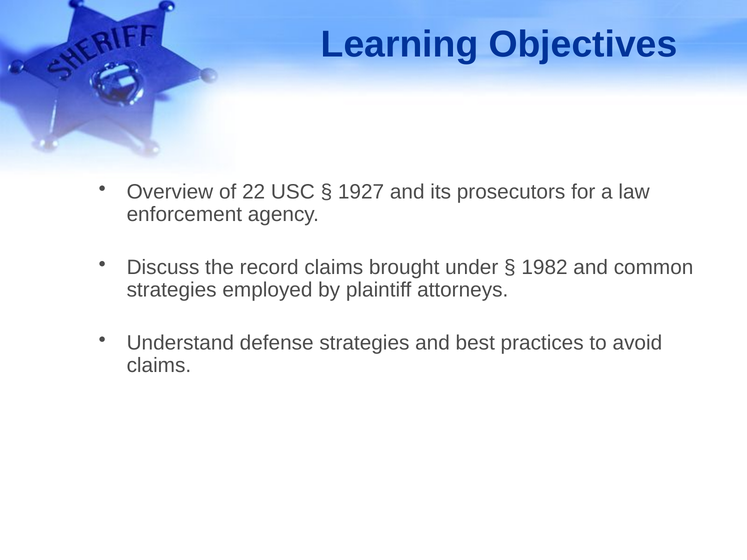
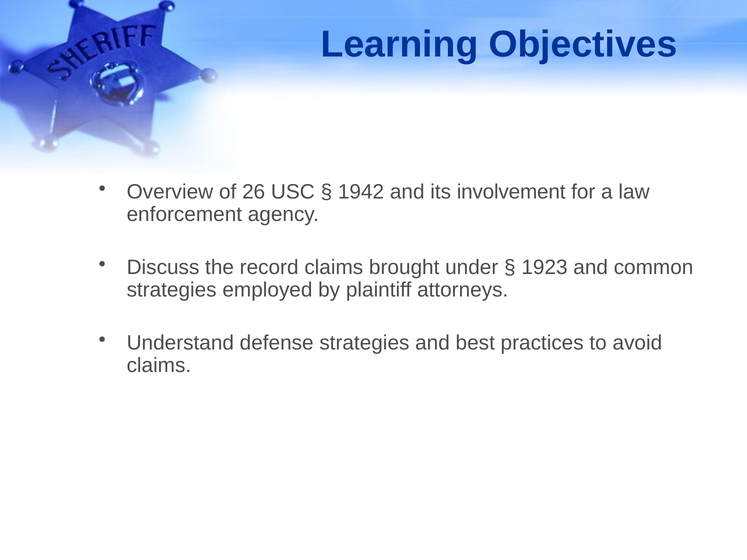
22: 22 -> 26 (254, 192)
1927: 1927 -> 1942 (361, 192)
prosecutors: prosecutors -> involvement (511, 192)
1982: 1982 -> 1923 (545, 267)
